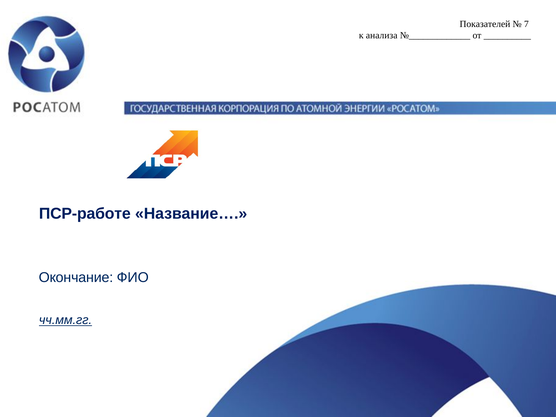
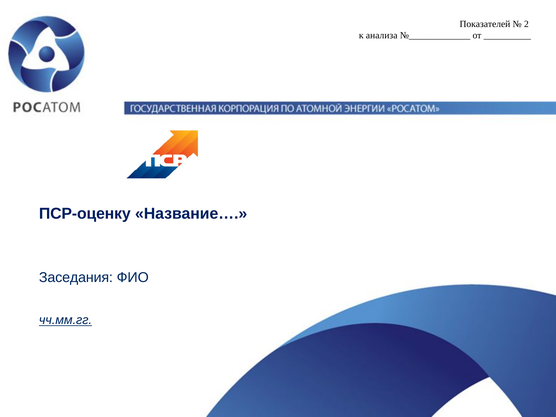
7: 7 -> 2 (526, 24)
ПСР-работе: ПСР-работе -> ПСР-оценку (85, 214)
Окончание: Окончание -> Заседания (76, 277)
